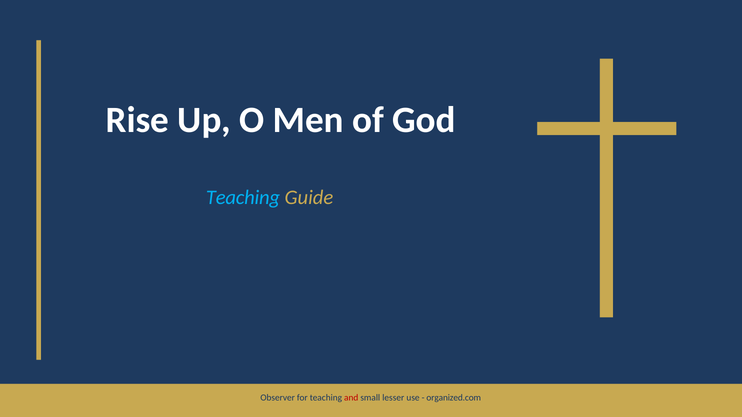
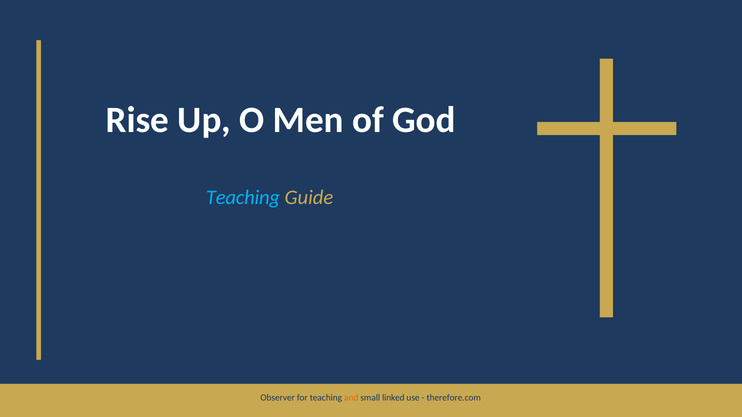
and colour: red -> orange (351, 398)
lesser: lesser -> linked (393, 398)
organized.com: organized.com -> therefore.com (454, 398)
